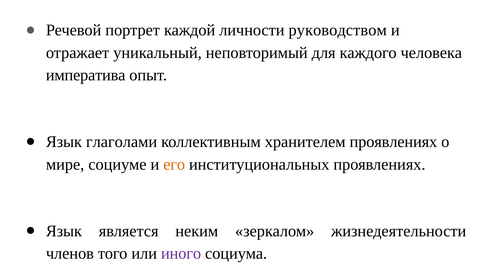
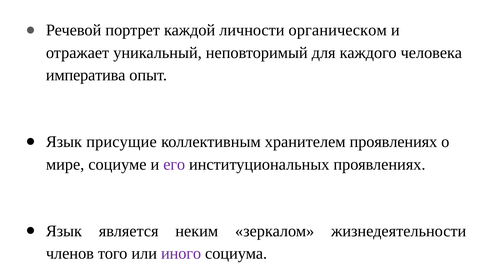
руководством: руководством -> органическом (338, 30)
глаголами: глаголами -> присущие (121, 142)
его colour: orange -> purple (174, 164)
